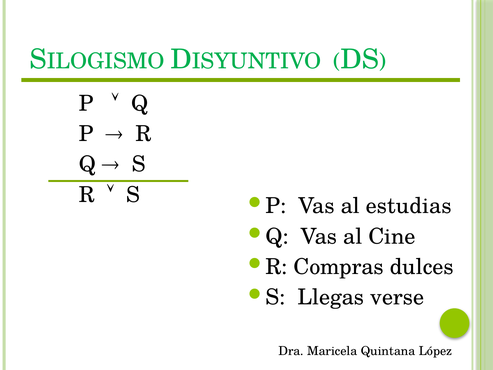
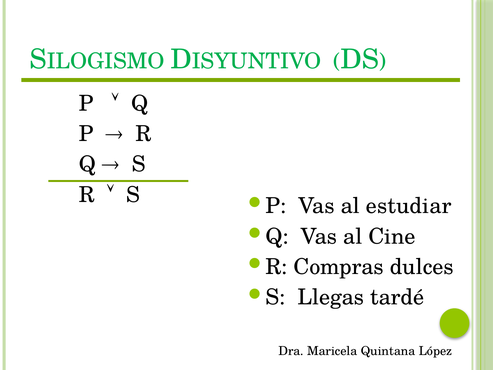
estudias: estudias -> estudiar (409, 206)
verse: verse -> tardé (397, 297)
